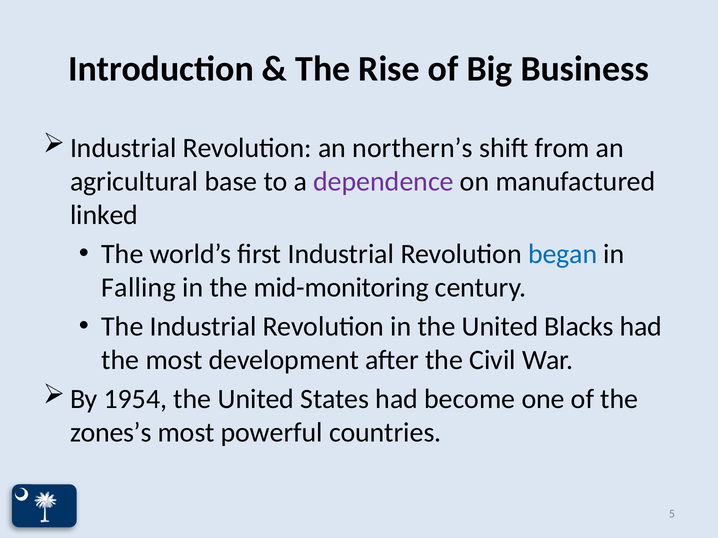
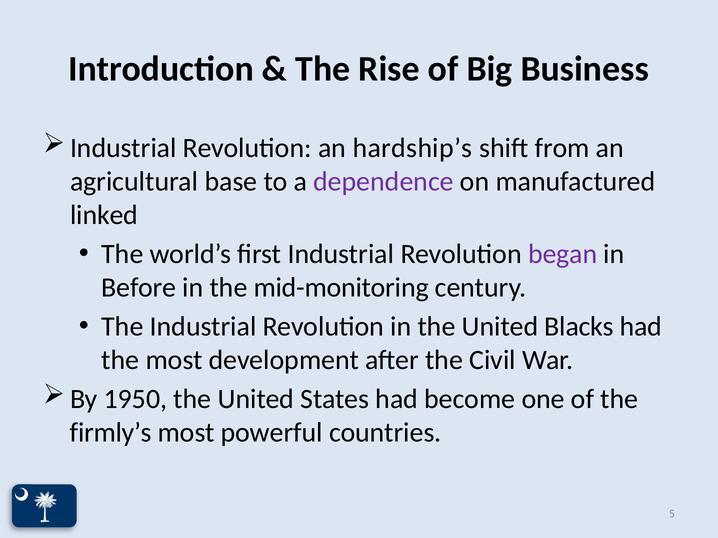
northern’s: northern’s -> hardship’s (413, 148)
began colour: blue -> purple (563, 254)
Falling: Falling -> Before (139, 288)
1954: 1954 -> 1950 (135, 399)
zones’s: zones’s -> firmly’s (111, 433)
